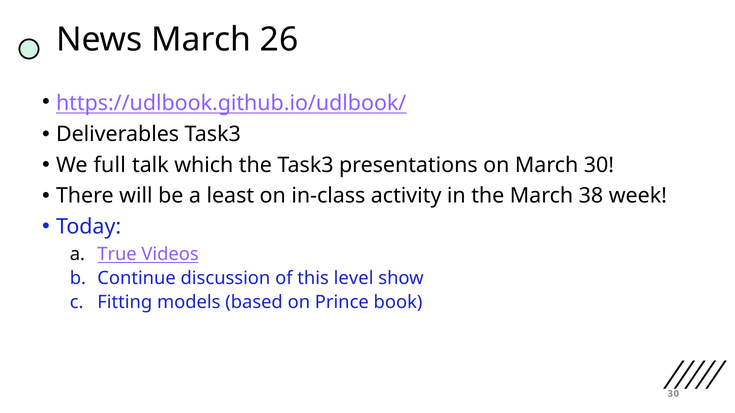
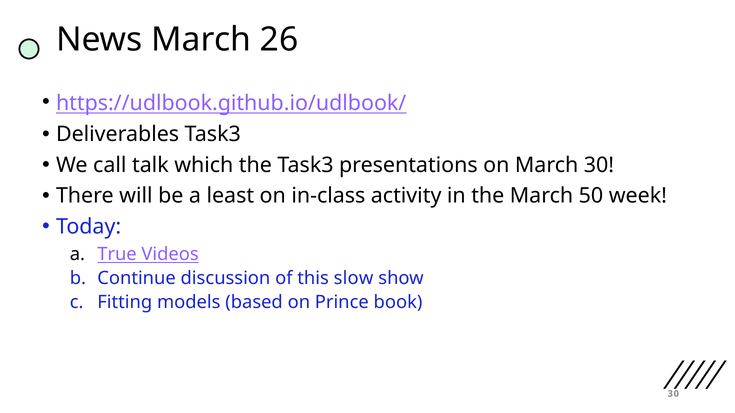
full: full -> call (110, 165)
38: 38 -> 50 (591, 196)
level: level -> slow (354, 279)
